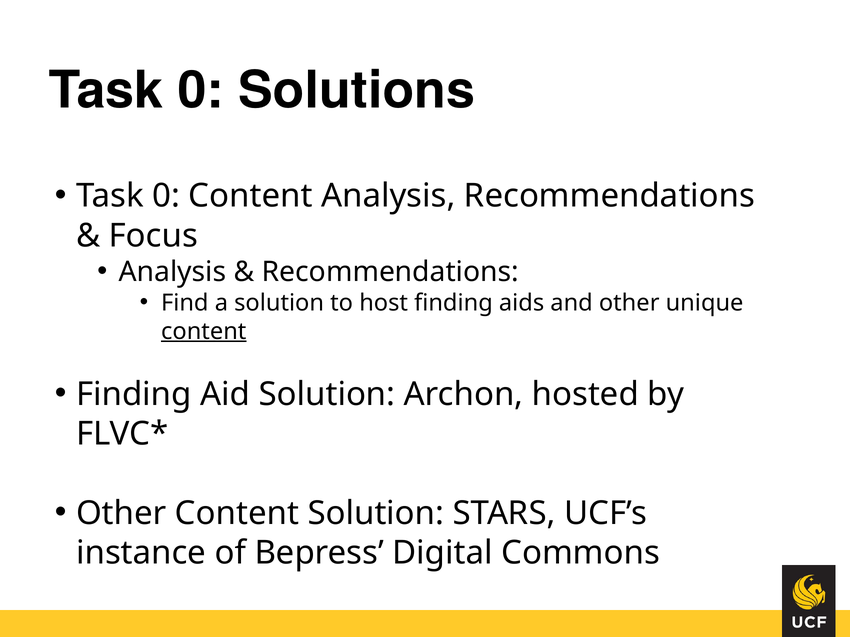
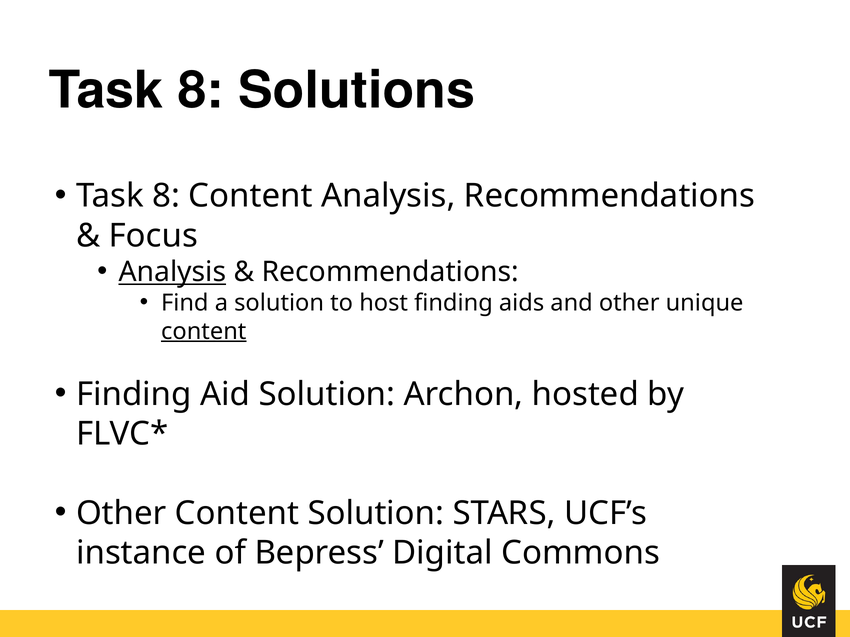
0: 0 -> 8 (201, 91)
0: 0 -> 8 (166, 196)
Analysis underline: none -> present (172, 272)
